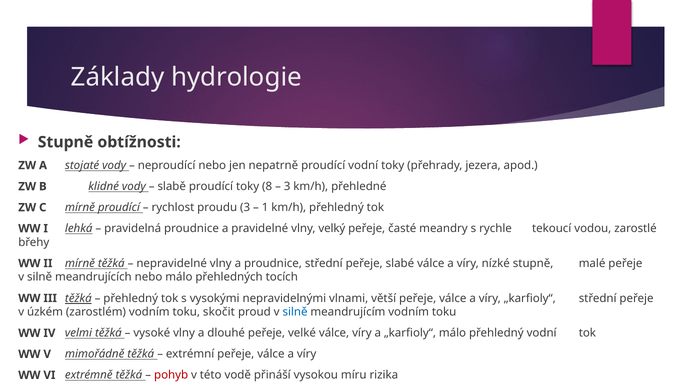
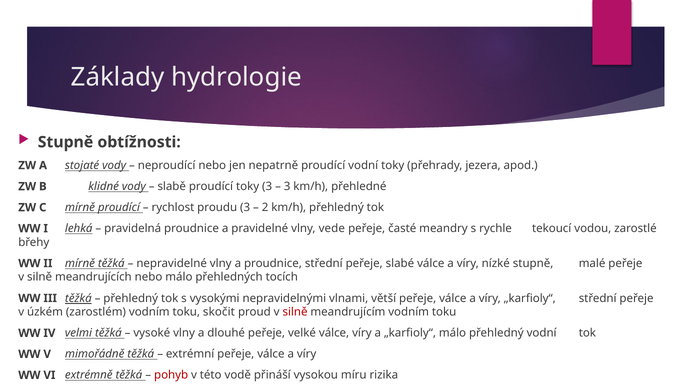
toky 8: 8 -> 3 (267, 187)
1: 1 -> 2 (265, 208)
velký: velký -> vede (332, 229)
silně colour: blue -> red (295, 312)
